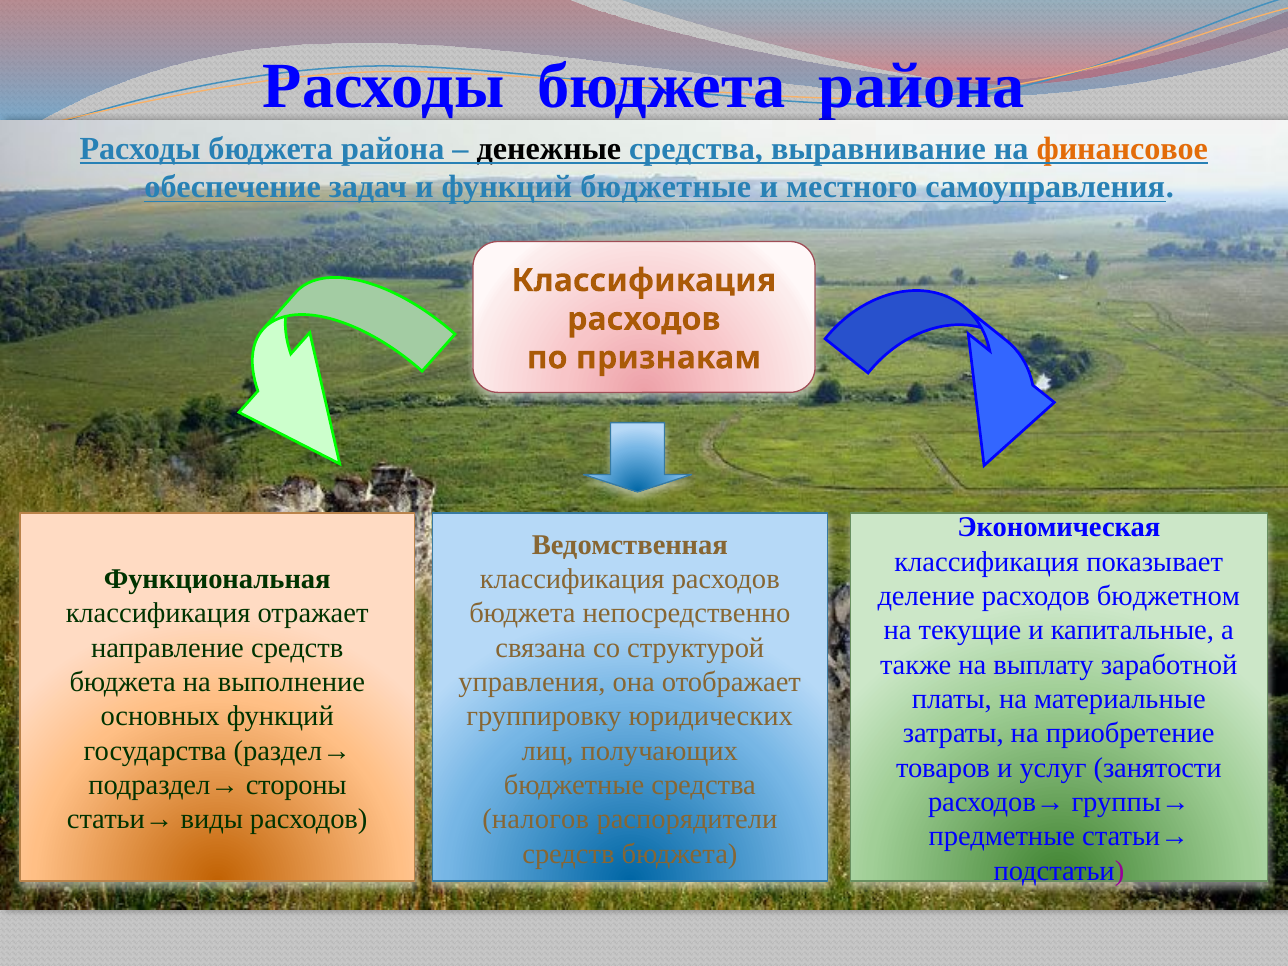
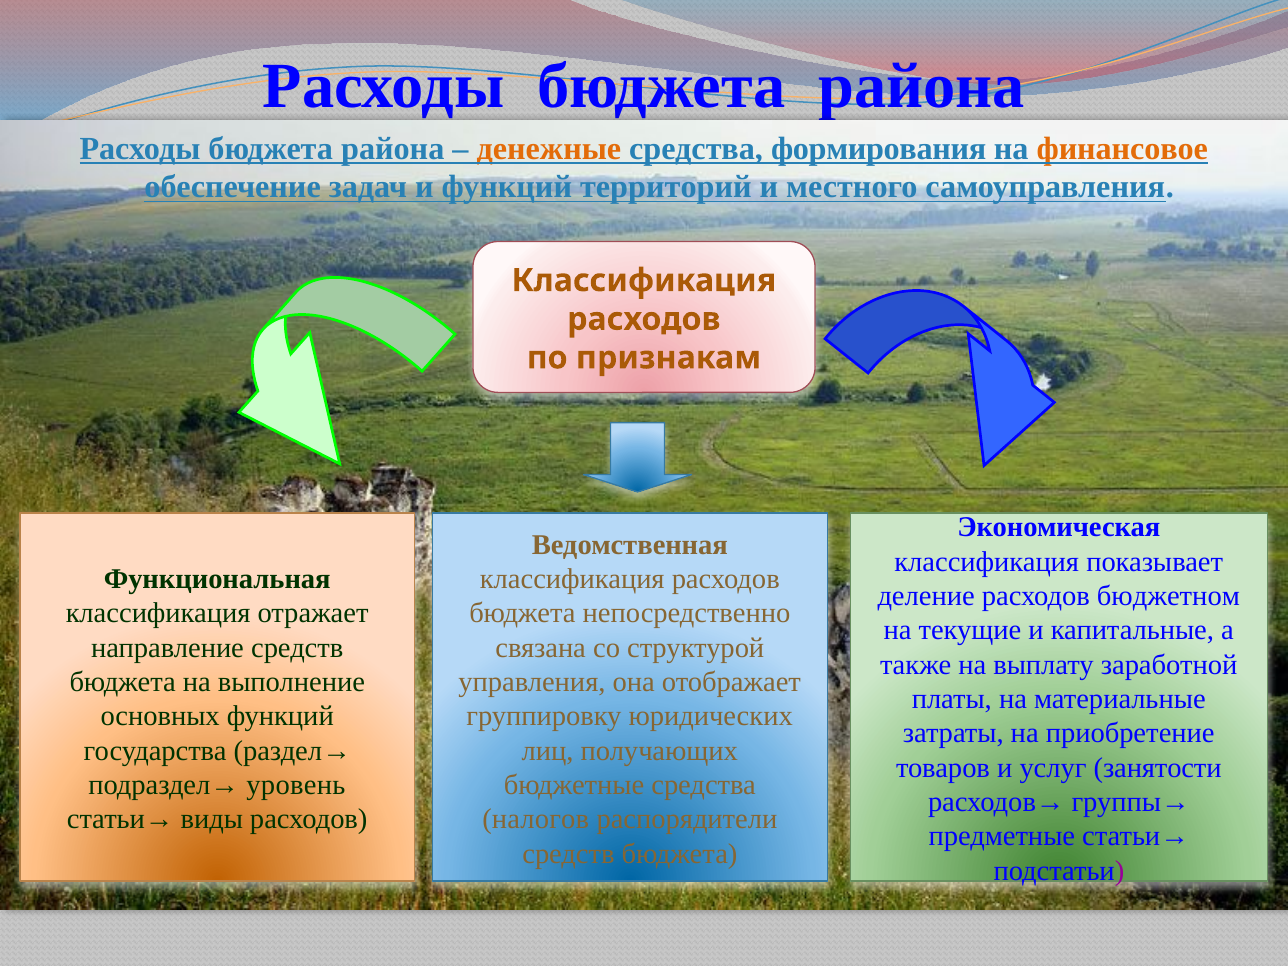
денежные colour: black -> orange (549, 149)
выравнивание: выравнивание -> формирования (879, 149)
функций бюджетные: бюджетные -> территорий (666, 187)
стороны: стороны -> уровень (296, 785)
